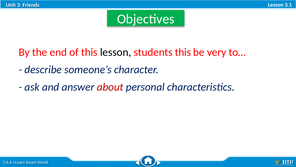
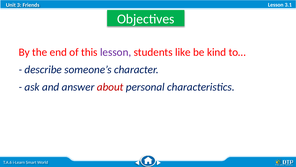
lesson colour: black -> purple (116, 52)
students this: this -> like (183, 52)
very: very -> kind (217, 52)
